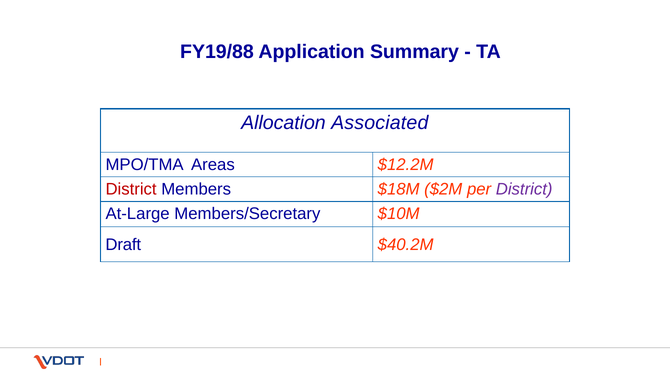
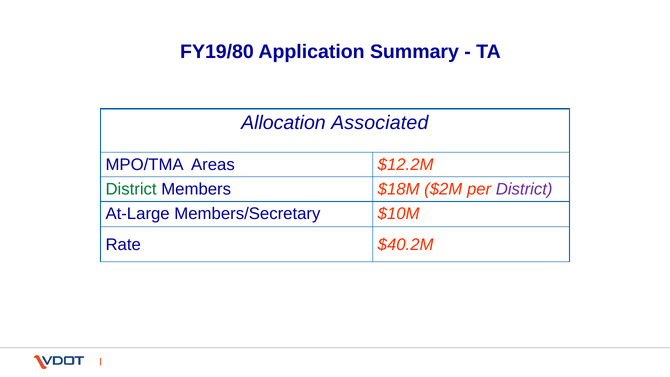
FY19/88: FY19/88 -> FY19/80 (217, 52)
District colour: red -> green (131, 189)
Draft: Draft -> Rate (123, 244)
